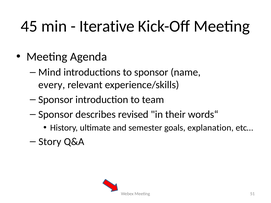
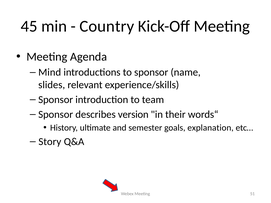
Iterative: Iterative -> Country (107, 26)
every: every -> slides (52, 85)
revised: revised -> version (133, 114)
